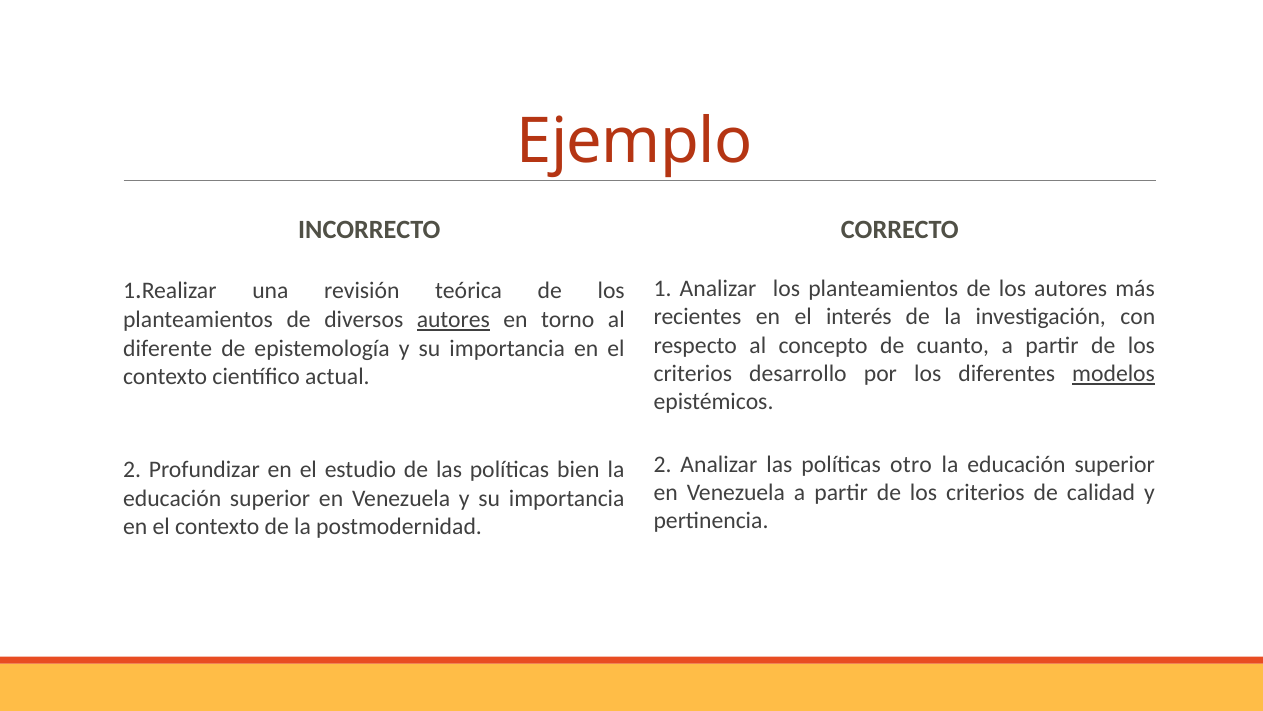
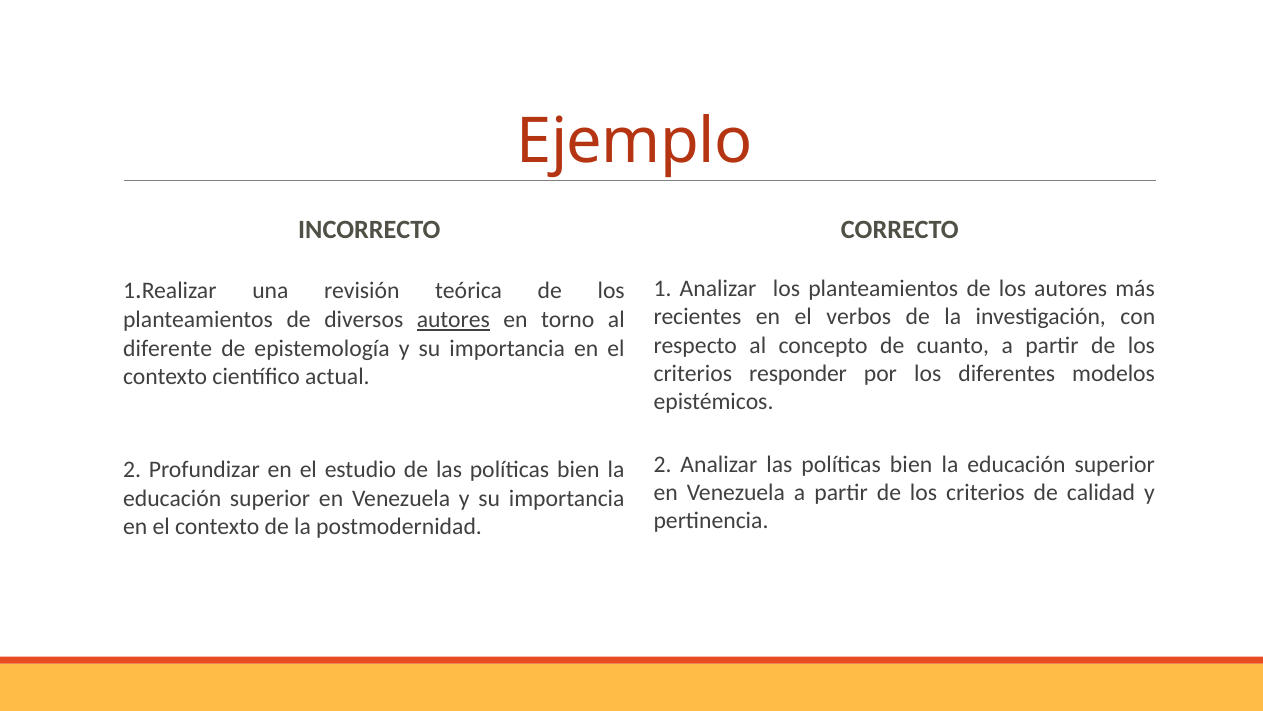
interés: interés -> verbos (859, 317)
desarrollo: desarrollo -> responder (798, 373)
modelos underline: present -> none (1114, 373)
Analizar las políticas otro: otro -> bien (911, 464)
